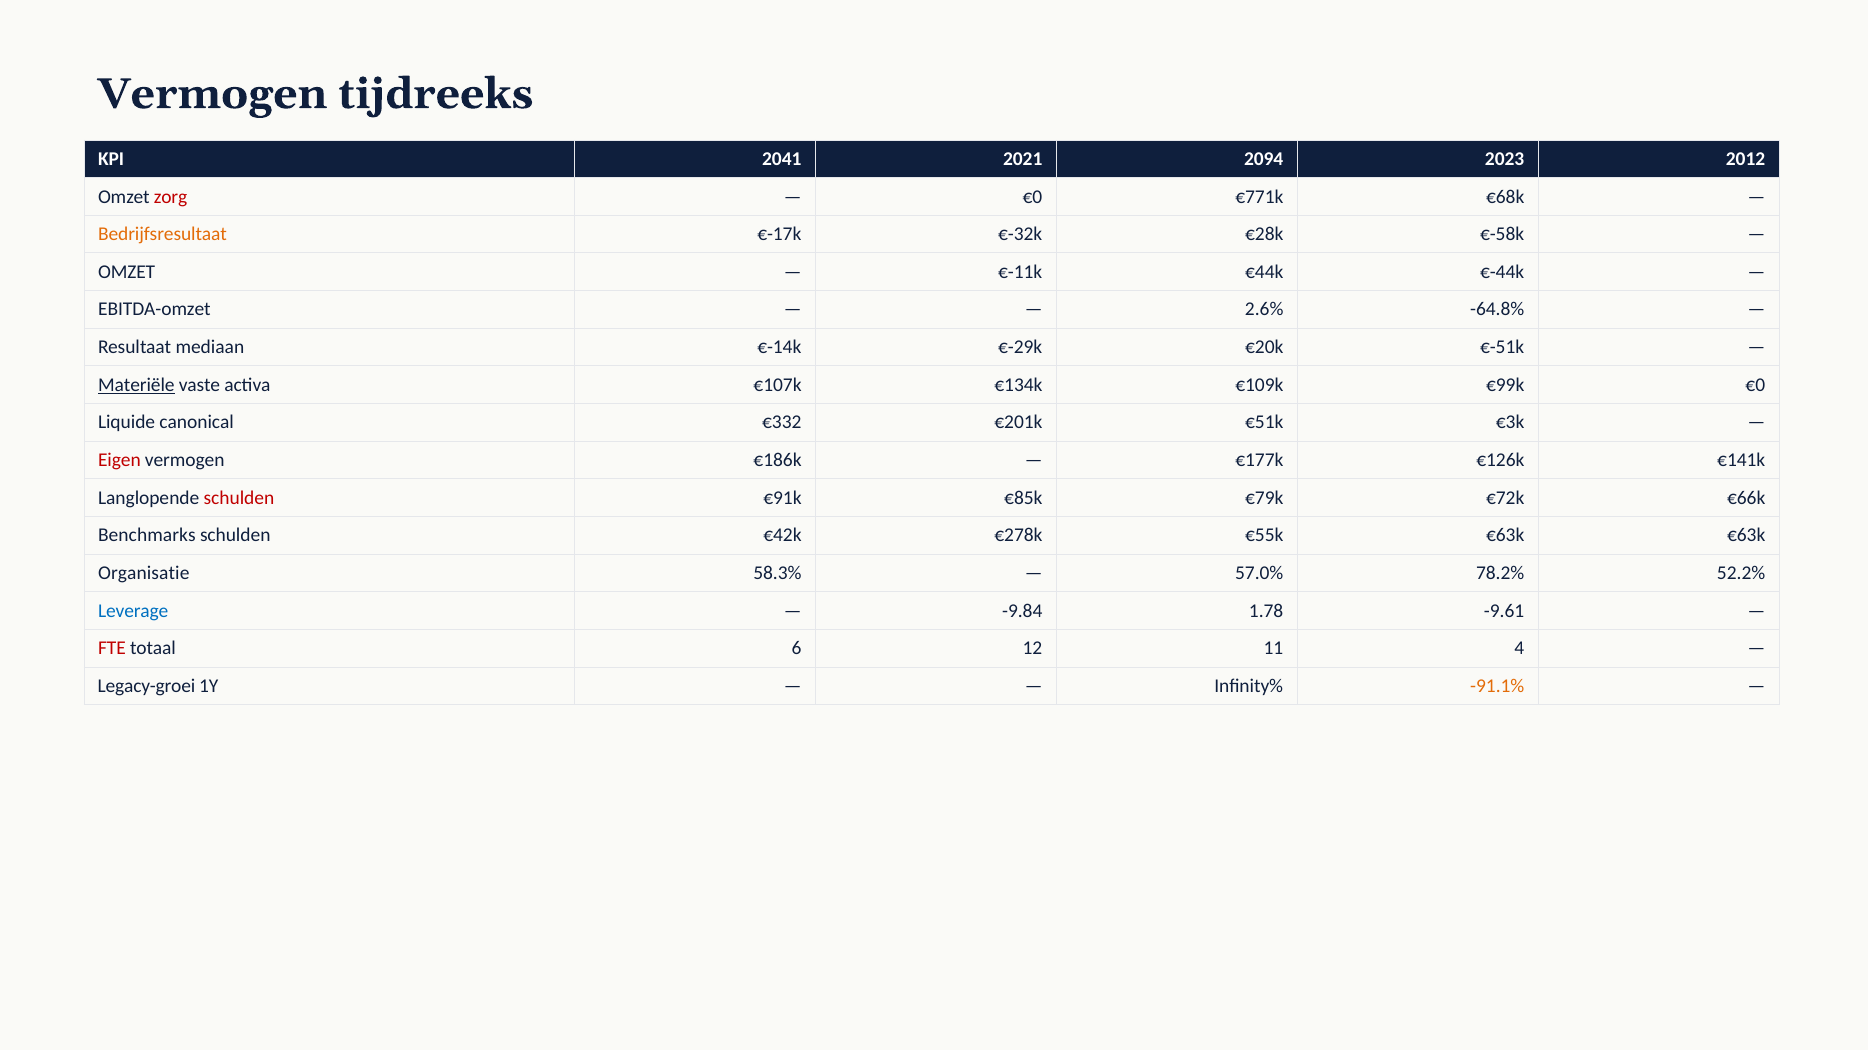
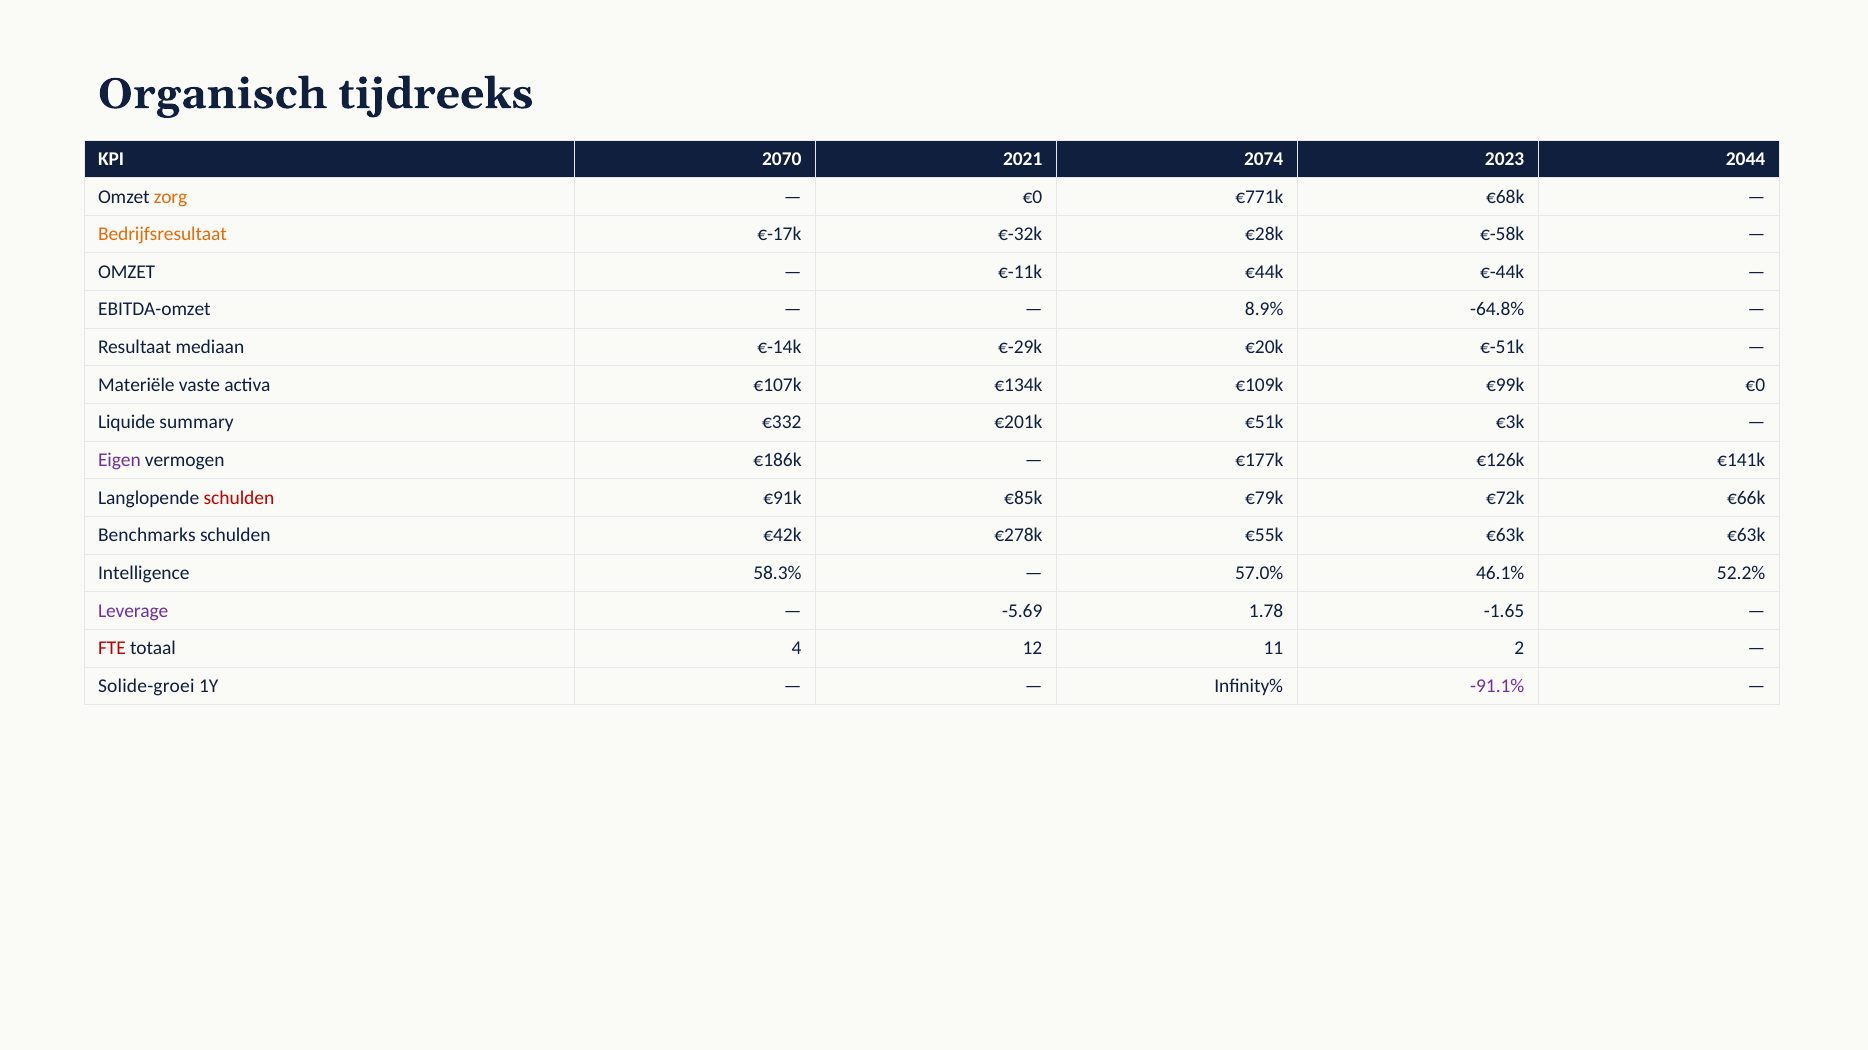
Vermogen: Vermogen -> Organisch (212, 94)
2041: 2041 -> 2070 (782, 159)
2094: 2094 -> 2074 (1264, 159)
2012: 2012 -> 2044 (1746, 159)
zorg colour: red -> orange (171, 197)
2.6%: 2.6% -> 8.9% (1264, 310)
Materiële underline: present -> none (136, 385)
canonical: canonical -> summary (197, 423)
Eigen colour: red -> purple (119, 460)
Organisatie: Organisatie -> Intelligence (144, 573)
78.2%: 78.2% -> 46.1% (1500, 573)
Leverage colour: blue -> purple (133, 611)
-9.84: -9.84 -> -5.69 (1022, 611)
-9.61: -9.61 -> -1.65 (1504, 611)
6: 6 -> 4 (796, 649)
4: 4 -> 2 (1519, 649)
Legacy-groei: Legacy-groei -> Solide-groei (146, 687)
-91.1% colour: orange -> purple (1497, 687)
